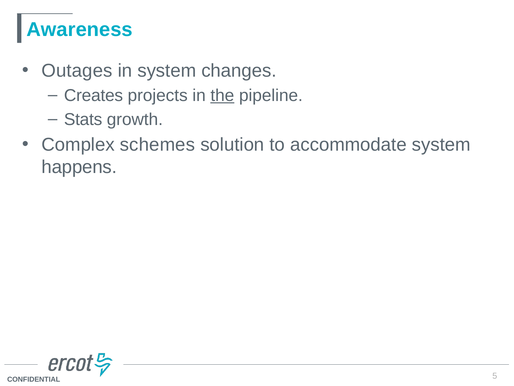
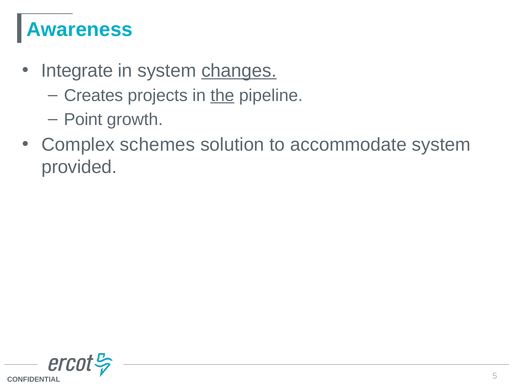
Outages: Outages -> Integrate (77, 71)
changes underline: none -> present (239, 71)
Stats: Stats -> Point (83, 119)
happens: happens -> provided (79, 167)
